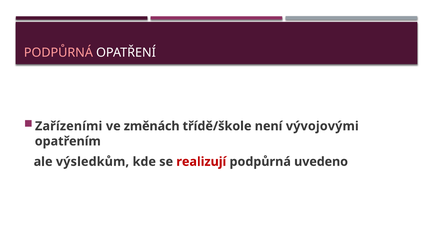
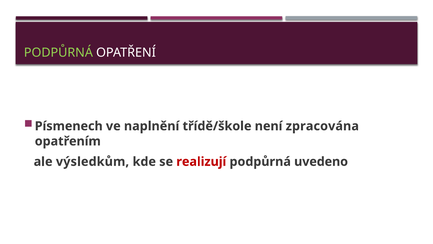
PODPŮRNÁ colour: pink -> light green (58, 53)
Zařízeními: Zařízeními -> Písmenech (69, 126)
změnách: změnách -> naplnění (152, 126)
vývojovými: vývojovými -> zpracována (322, 126)
